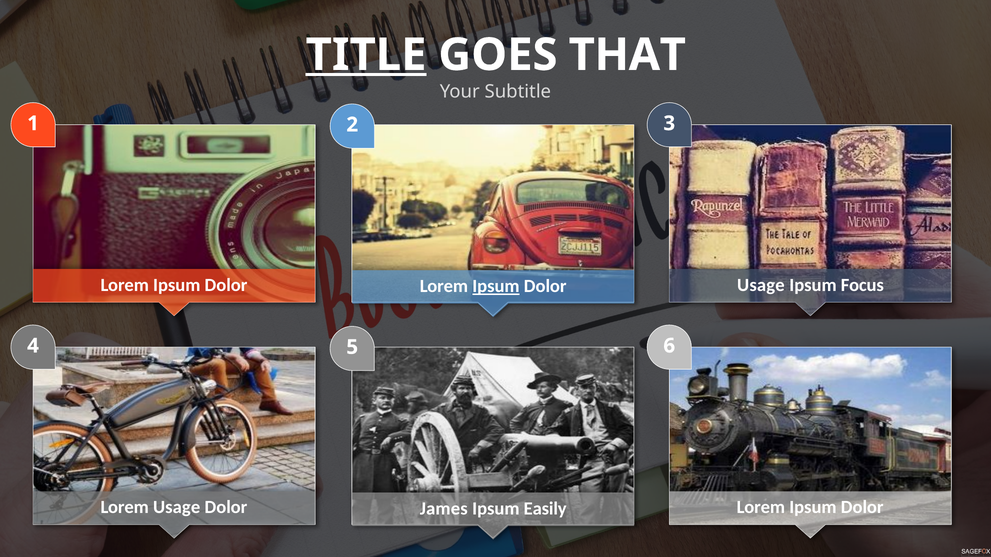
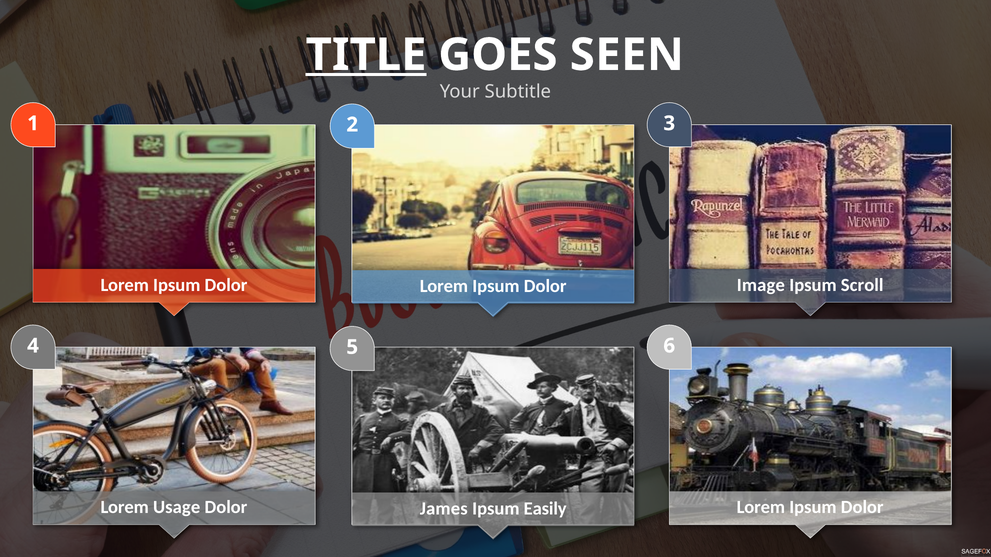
THAT: THAT -> SEEN (627, 55)
Usage: Usage -> Image (761, 285)
Focus: Focus -> Scroll (862, 285)
Ipsum underline: present -> none (496, 286)
